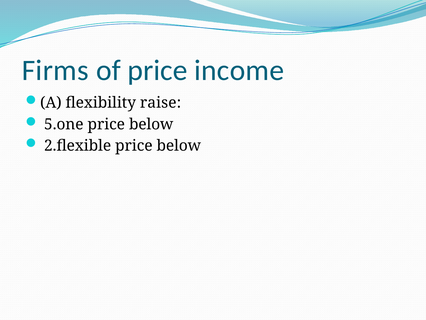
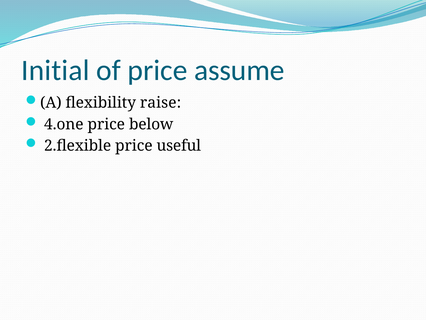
Firms: Firms -> Initial (55, 70)
income: income -> assume (239, 70)
5.one: 5.one -> 4.one (64, 124)
2.flexible price below: below -> useful (179, 146)
